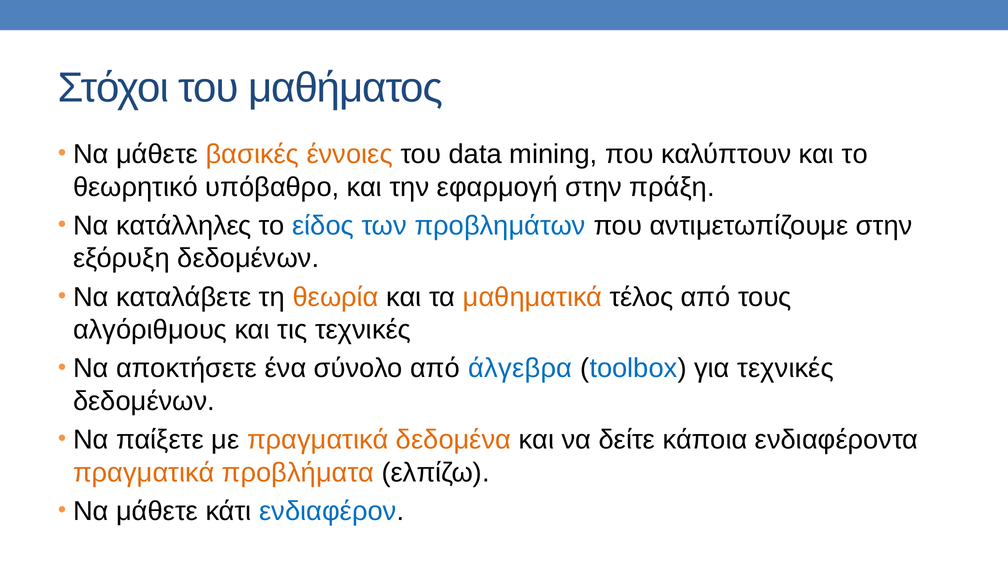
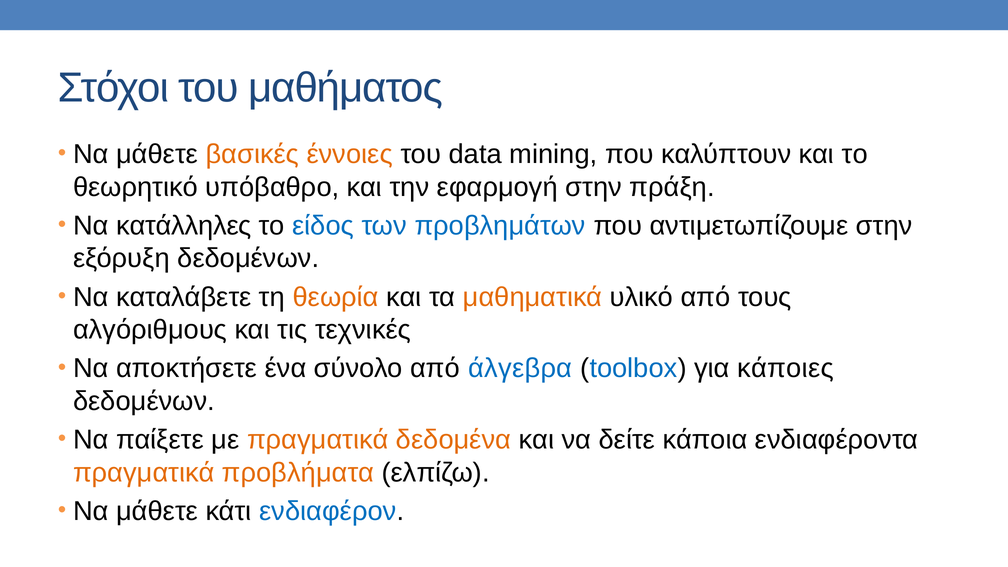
τέλος: τέλος -> υλικό (641, 297)
για τεχνικές: τεχνικές -> κάποιες (785, 368)
